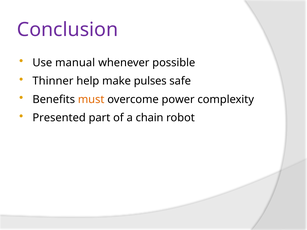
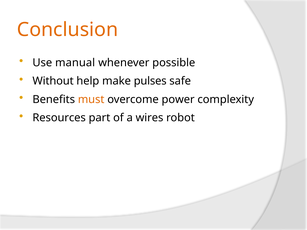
Conclusion colour: purple -> orange (68, 30)
Thinner: Thinner -> Without (53, 81)
Presented: Presented -> Resources (59, 118)
chain: chain -> wires (149, 118)
